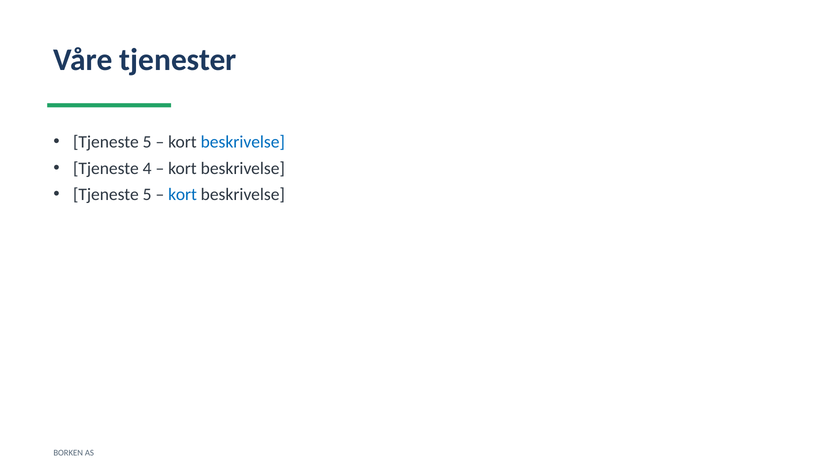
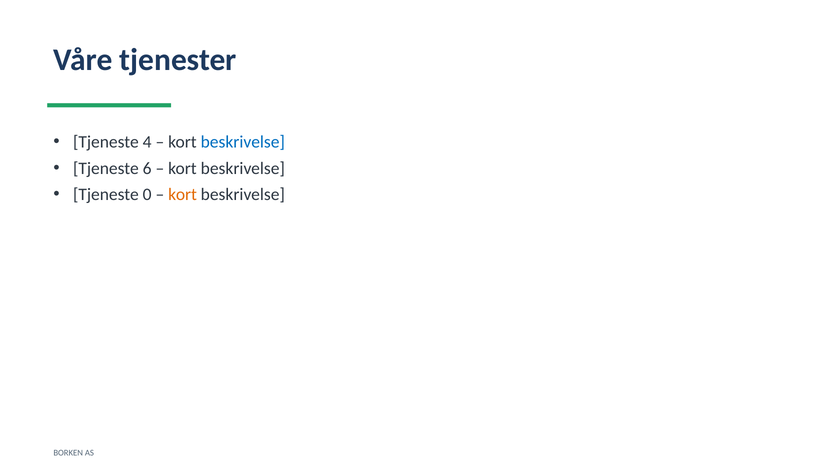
5: 5 -> 4 (147, 142)
4: 4 -> 6 (147, 168)
5: 5 -> 0 (147, 195)
kort colour: blue -> orange (183, 195)
